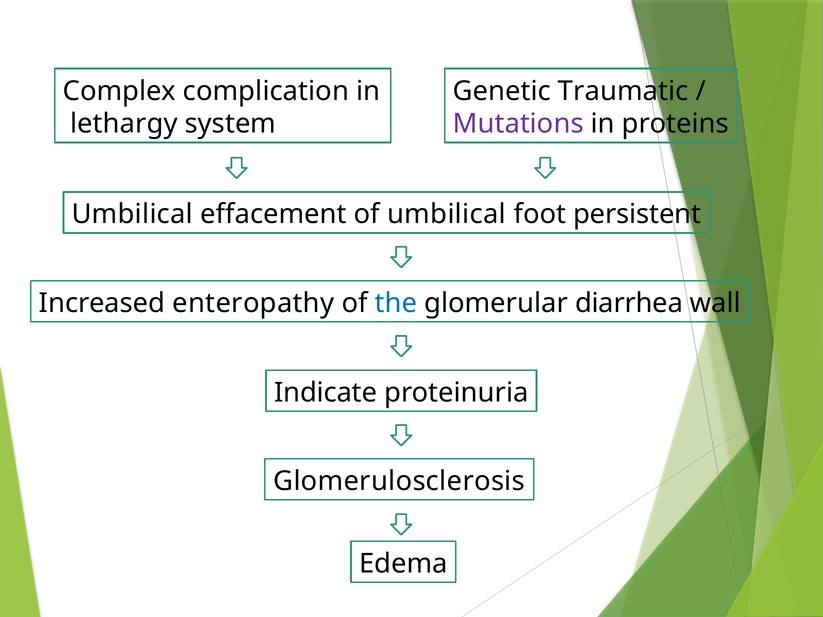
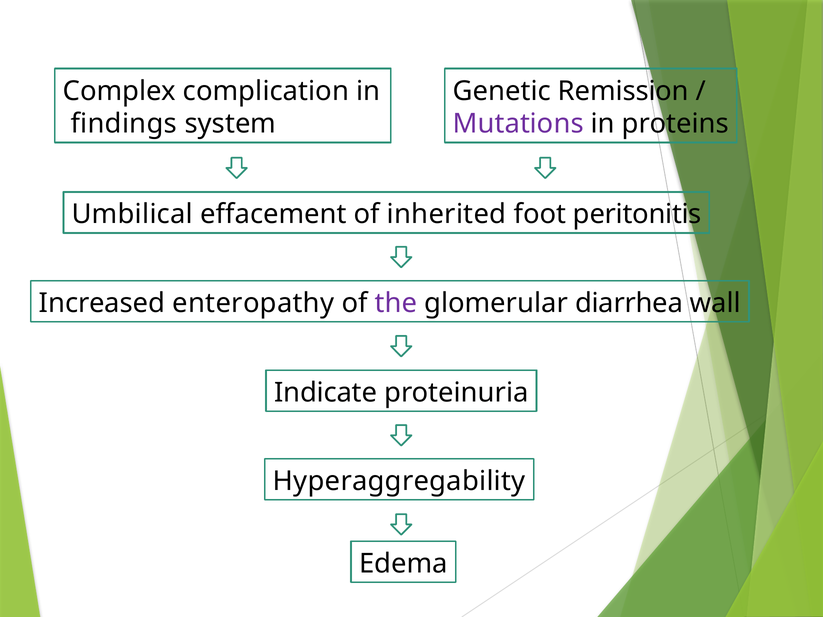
Traumatic: Traumatic -> Remission (623, 91)
lethargy: lethargy -> findings (124, 124)
of umbilical: umbilical -> inherited (447, 214)
persistent: persistent -> peritonitis (637, 214)
the colour: blue -> purple (396, 303)
Glomerulosclerosis: Glomerulosclerosis -> Hyperaggregability (399, 482)
